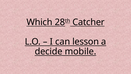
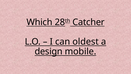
lesson: lesson -> oldest (86, 41)
decide: decide -> design (49, 51)
